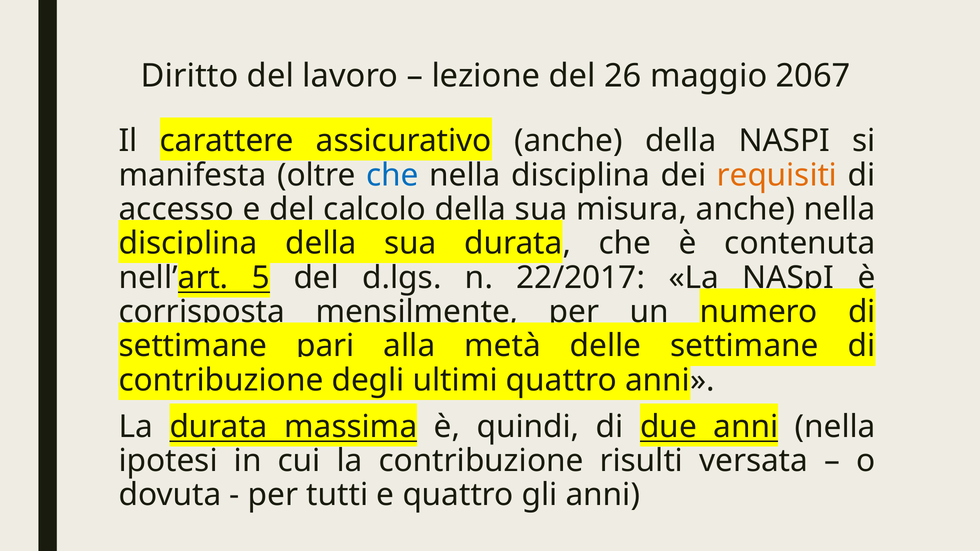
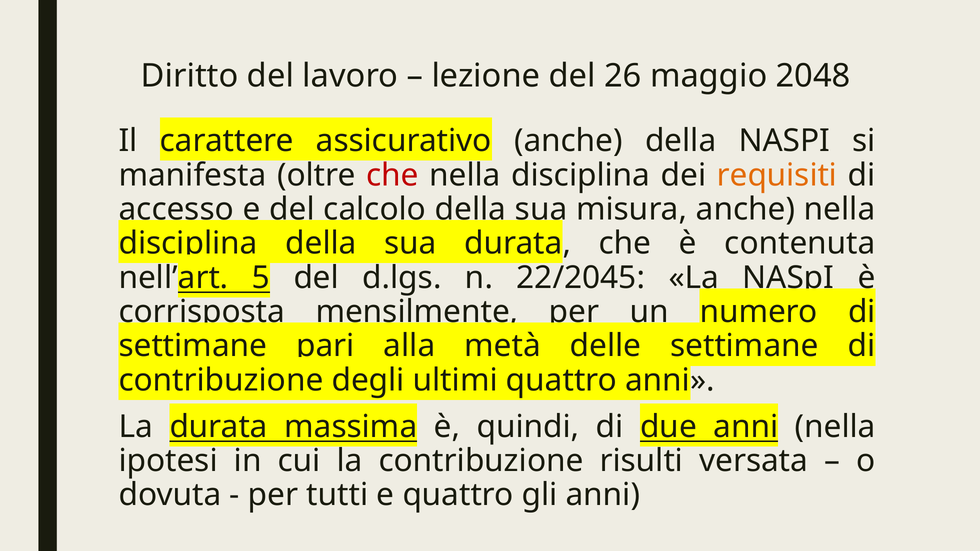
2067: 2067 -> 2048 (813, 76)
che colour: blue -> red (392, 175)
22/2017: 22/2017 -> 22/2045 (581, 278)
